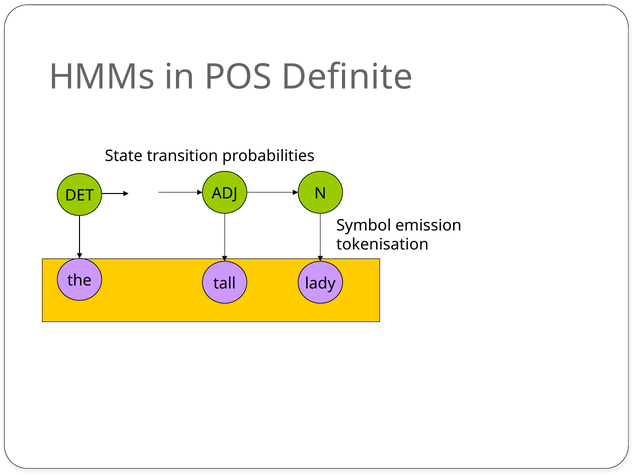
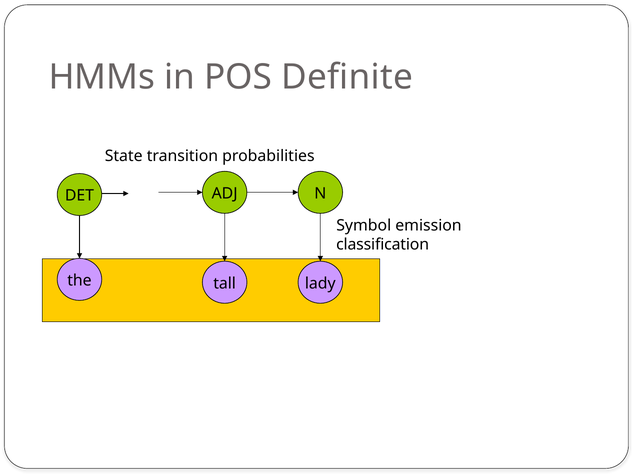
tokenisation: tokenisation -> classification (383, 244)
